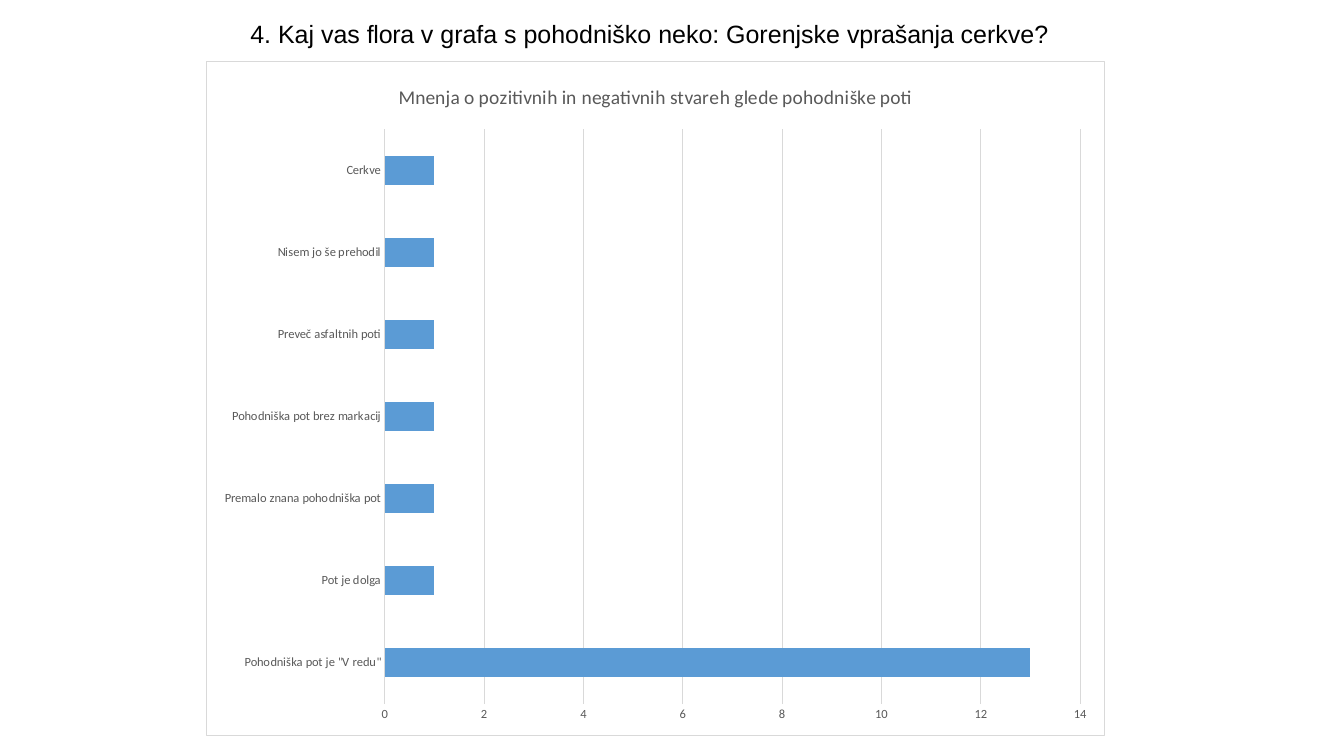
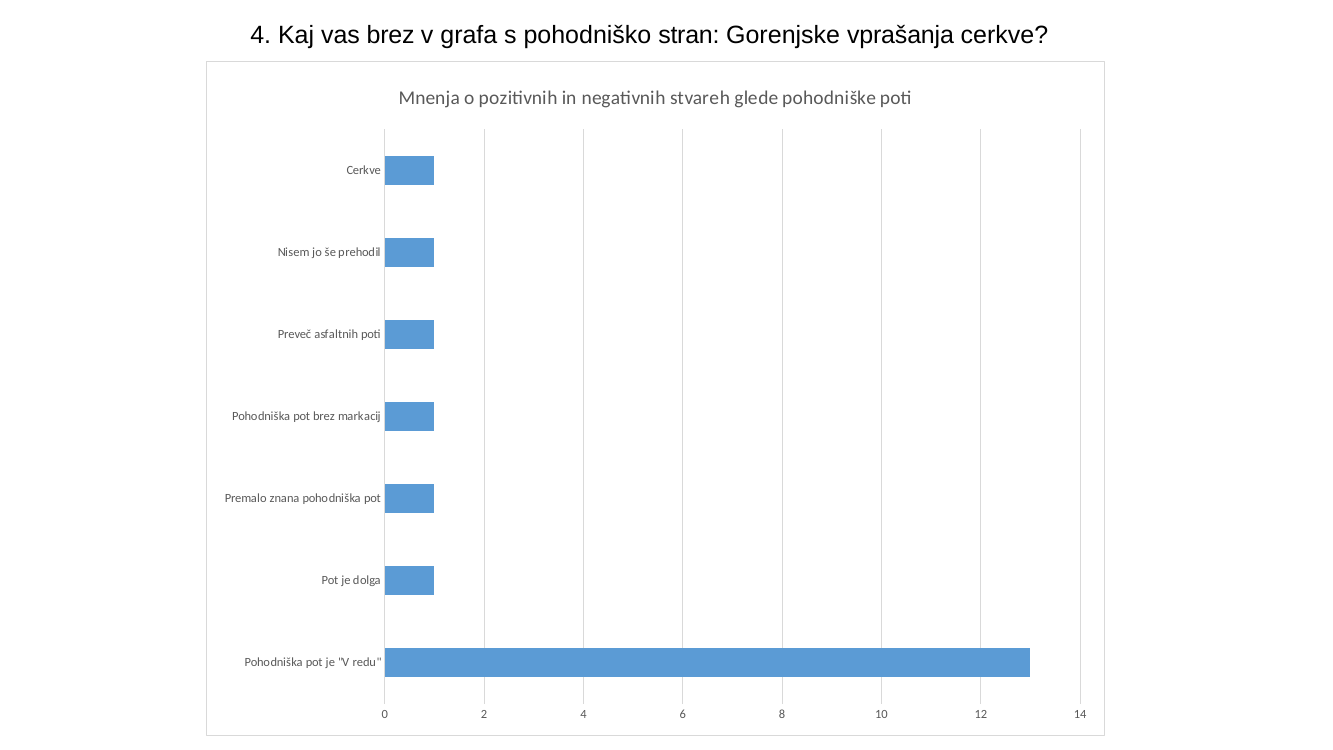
vas flora: flora -> brez (391, 35)
neko: neko -> stran (689, 35)
